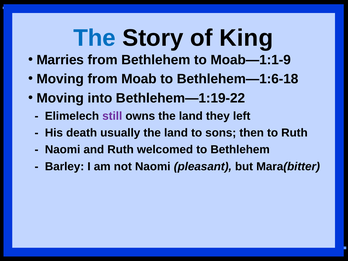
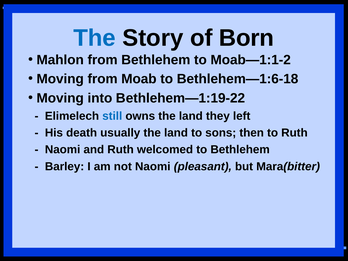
King: King -> Born (246, 38)
Marries: Marries -> Mahlon (60, 60)
Moab—1:1-9: Moab—1:1-9 -> Moab—1:1-2 (251, 60)
still colour: purple -> blue (112, 116)
